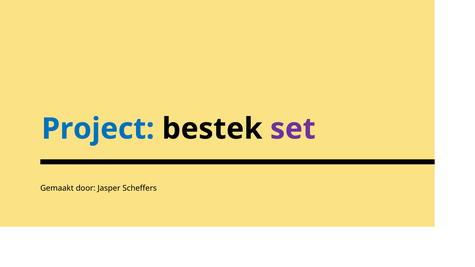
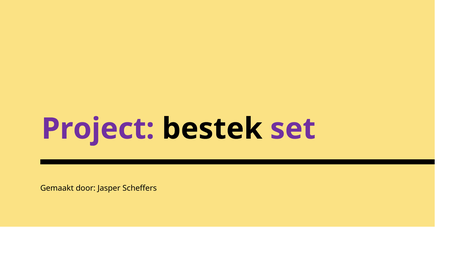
Project colour: blue -> purple (98, 129)
